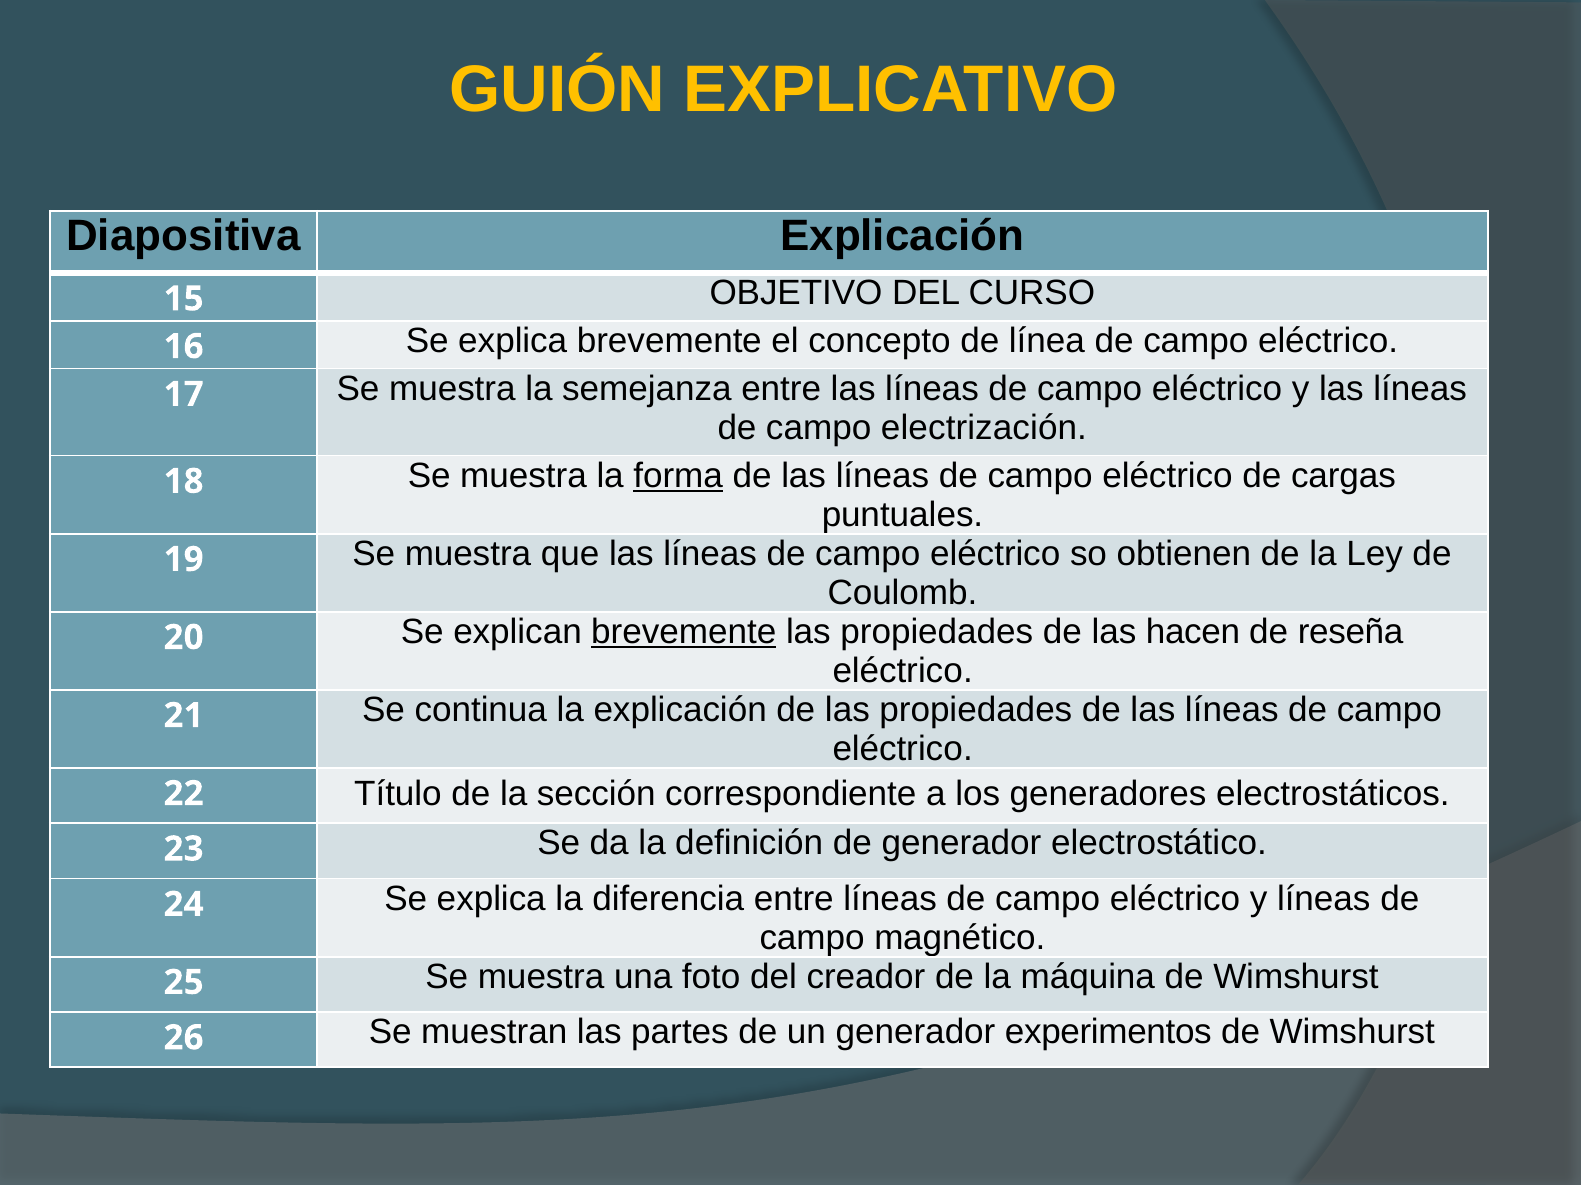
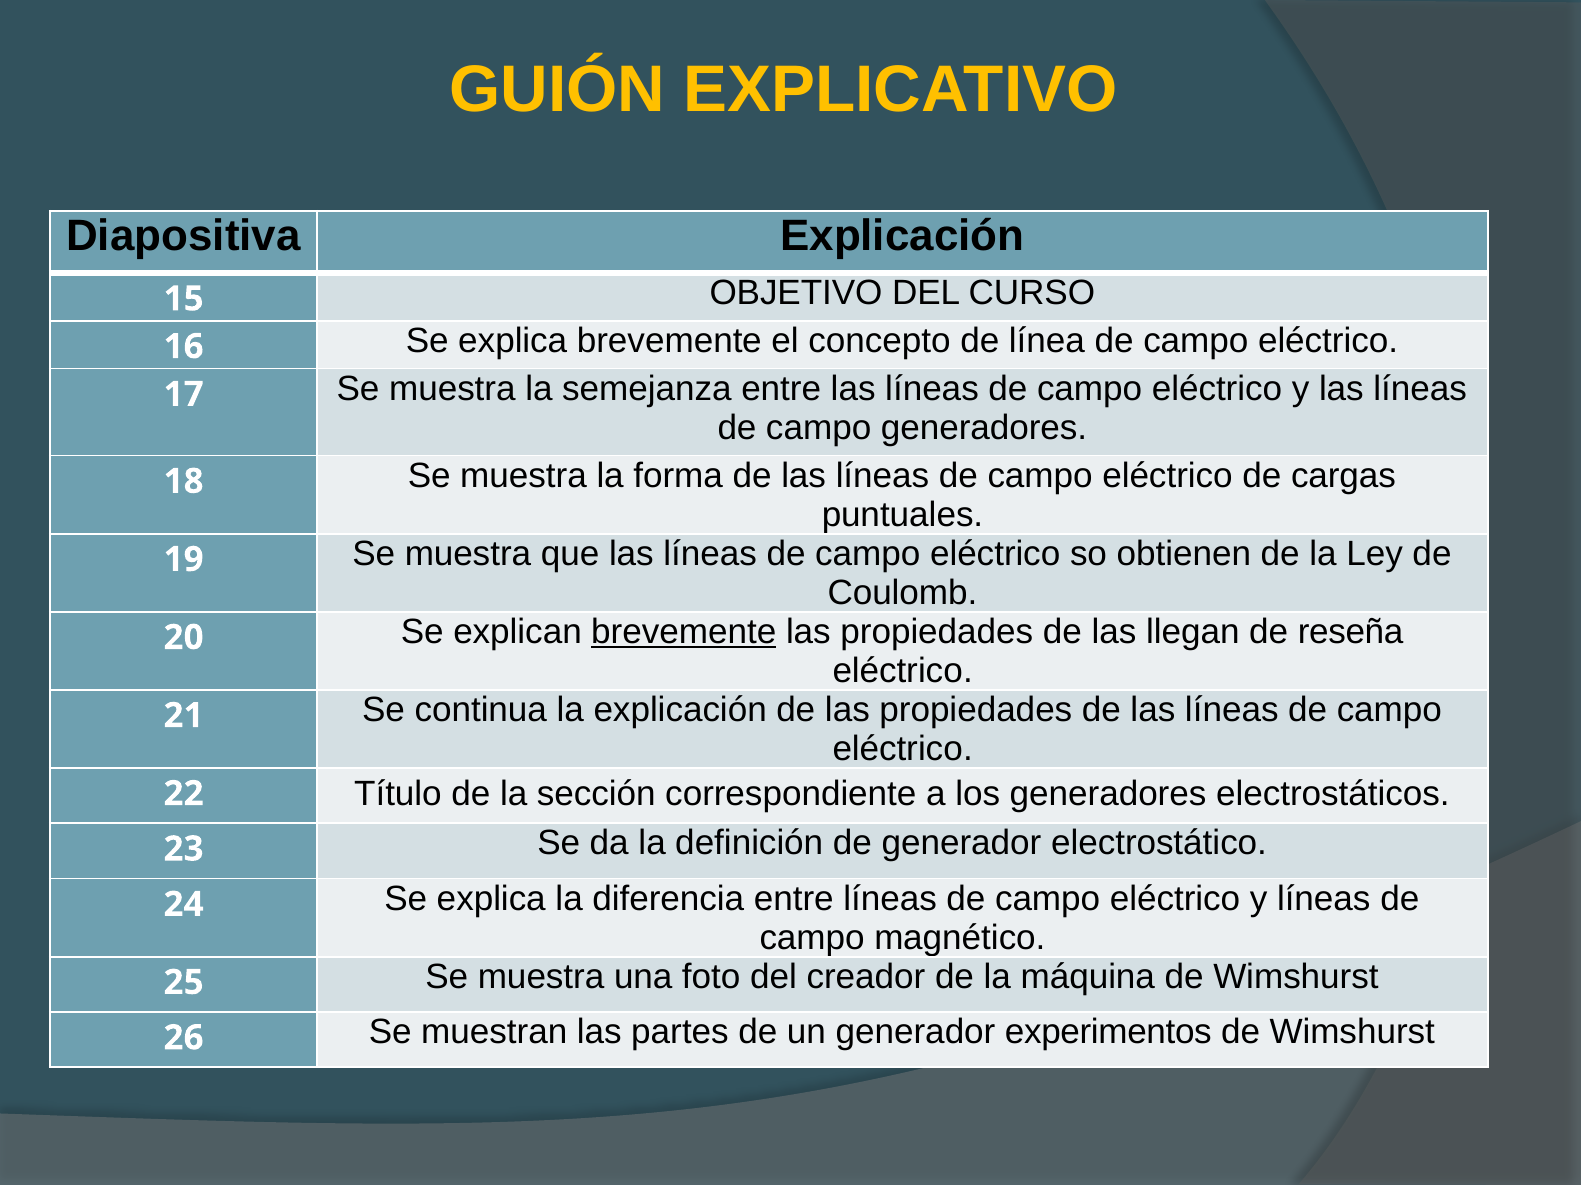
campo electrización: electrización -> generadores (984, 428)
forma underline: present -> none (678, 476)
hacen: hacen -> llegan (1193, 632)
